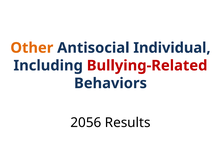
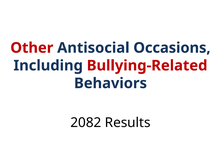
Other colour: orange -> red (32, 48)
Individual: Individual -> Occasions (172, 48)
2056: 2056 -> 2082 (86, 122)
